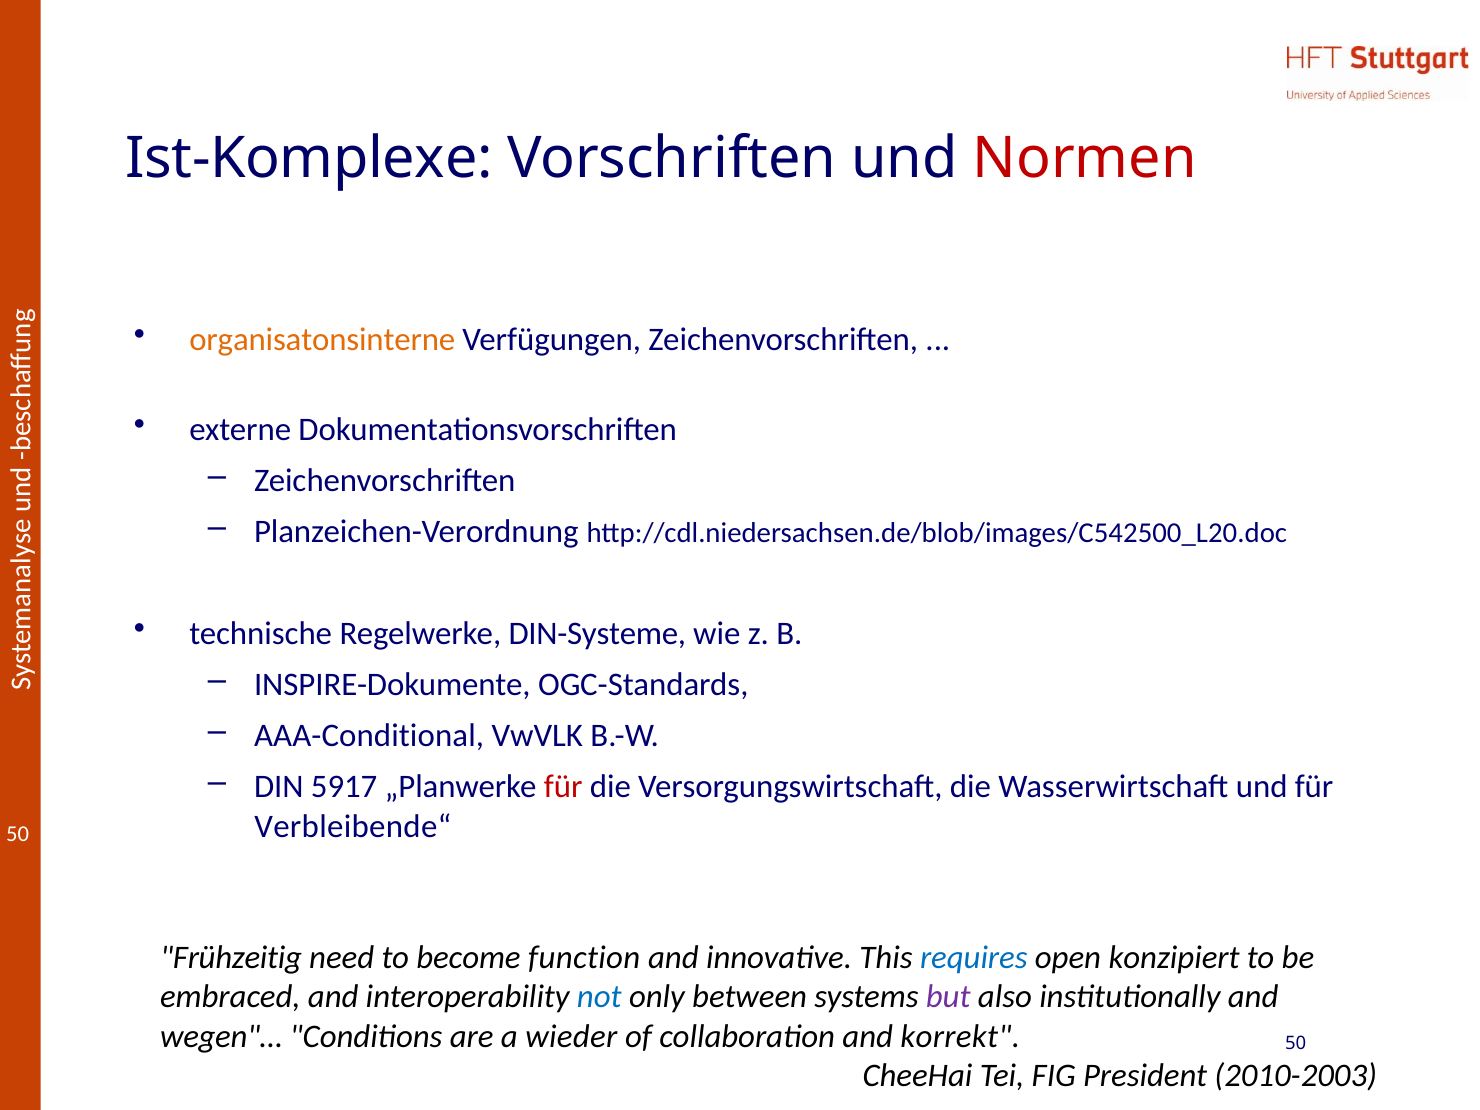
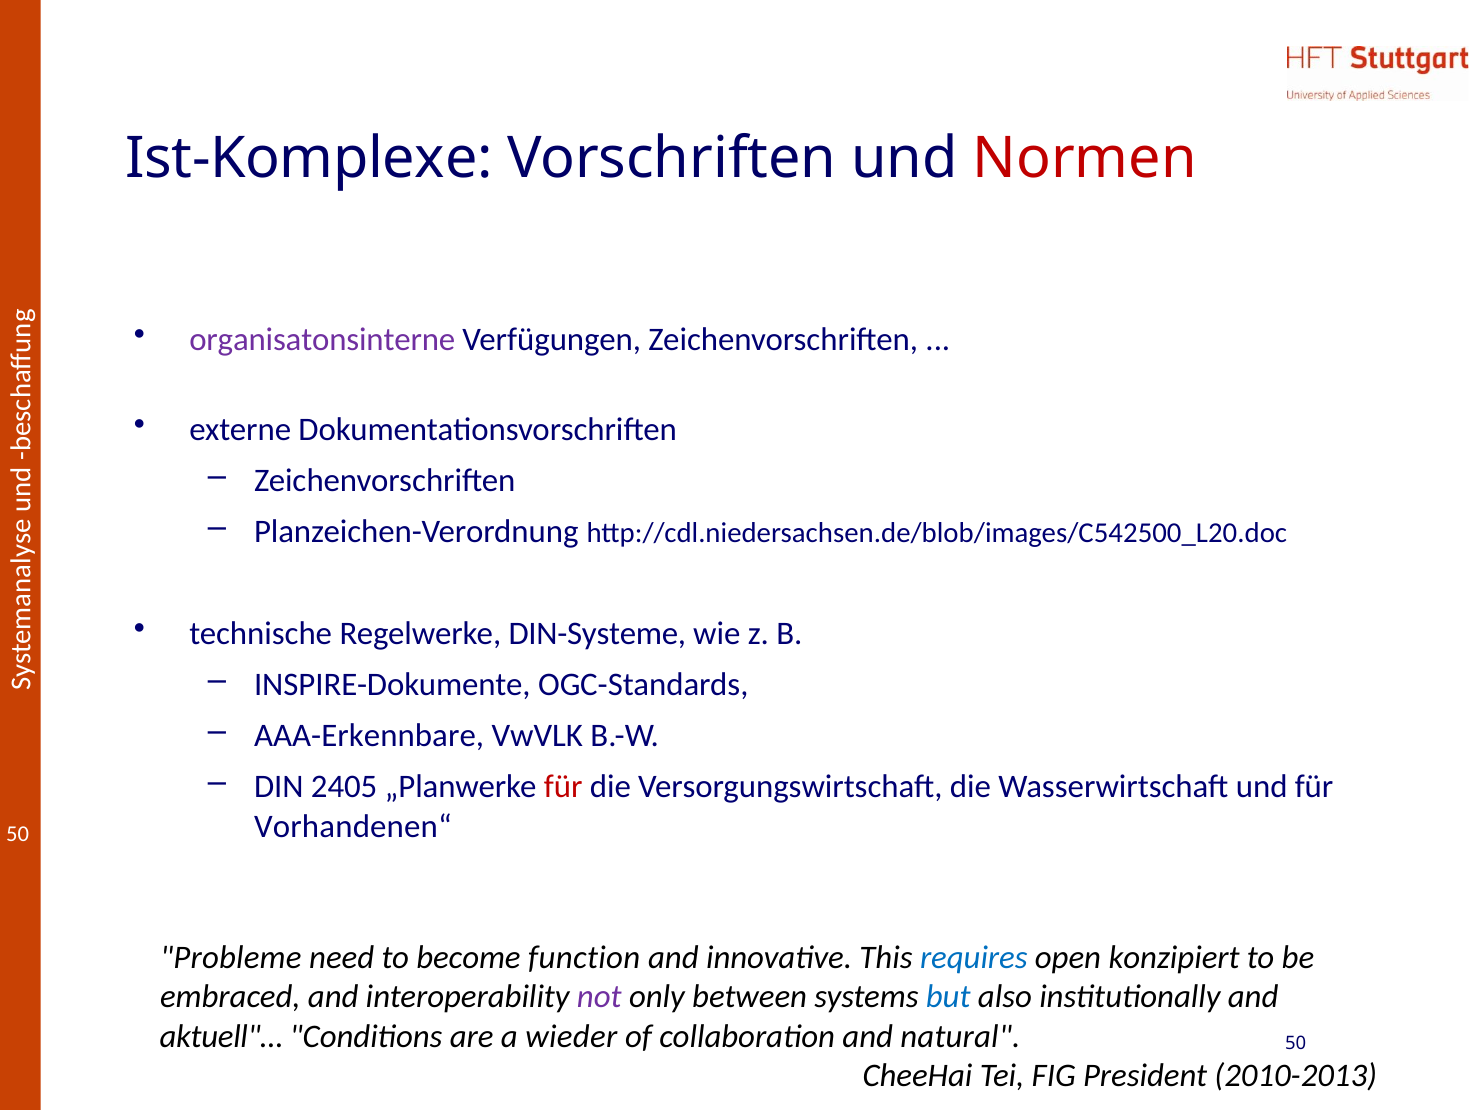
organisatonsinterne colour: orange -> purple (322, 340)
AAA-Conditional: AAA-Conditional -> AAA-Erkennbare (369, 736)
5917: 5917 -> 2405 (344, 787)
Verbleibende“: Verbleibende“ -> Vorhandenen“ (353, 826)
Frühzeitig: Frühzeitig -> Probleme (231, 958)
not colour: blue -> purple (599, 997)
but colour: purple -> blue (948, 997)
wegen"…: wegen"… -> aktuell"… (221, 1037)
korrekt: korrekt -> natural (960, 1037)
2010-2003: 2010-2003 -> 2010-2013 (1296, 1076)
